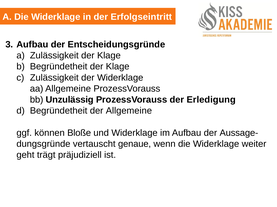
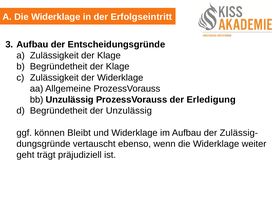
der Allgemeine: Allgemeine -> Unzulässig (129, 111)
Bloße: Bloße -> Bleibt (79, 133)
Aussage-: Aussage- -> Zulässig- (239, 133)
genaue: genaue -> ebenso (134, 144)
